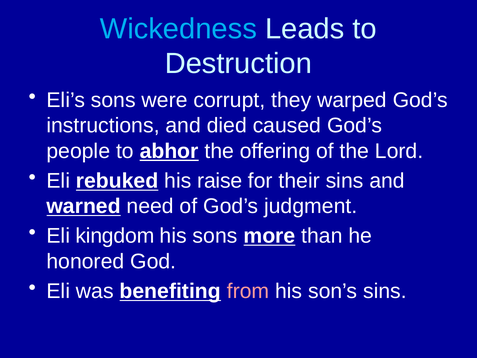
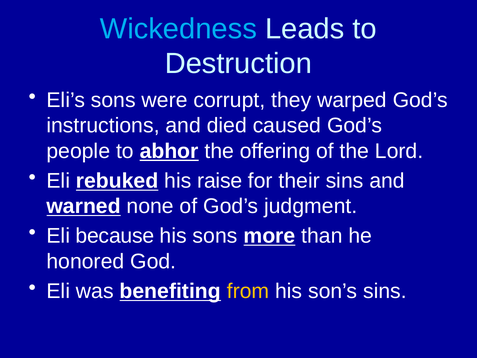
need: need -> none (150, 206)
kingdom: kingdom -> because (115, 236)
from colour: pink -> yellow (248, 291)
